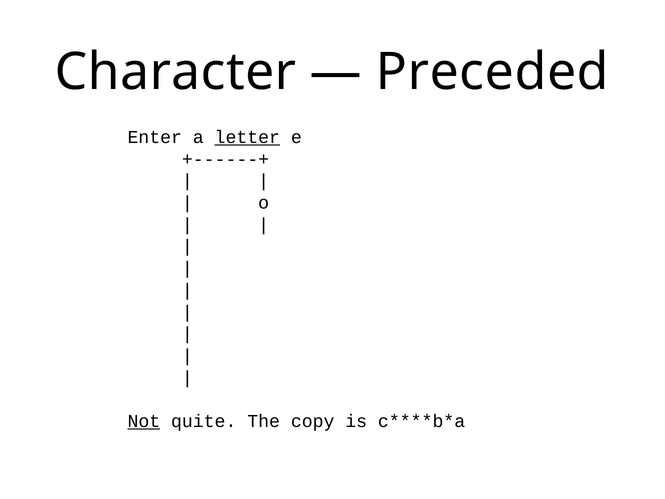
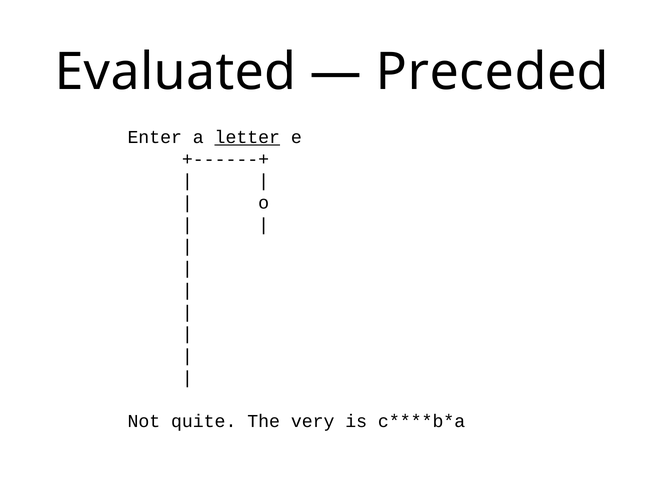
Character: Character -> Evaluated (175, 72)
Not underline: present -> none (144, 421)
copy: copy -> very (313, 421)
